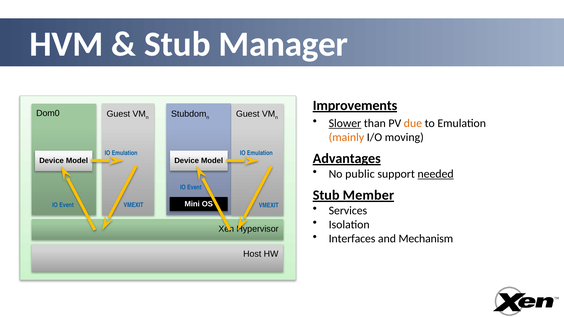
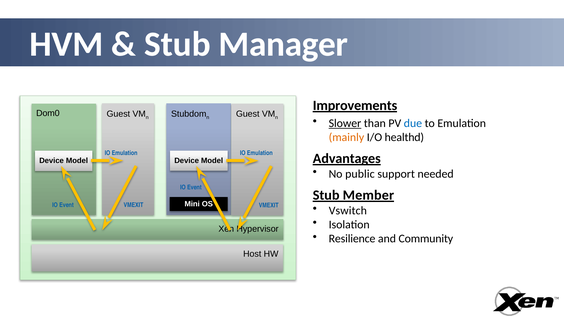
due colour: orange -> blue (413, 123)
moving: moving -> healthd (404, 138)
needed underline: present -> none (436, 174)
Services: Services -> Vswitch (348, 211)
Interfaces: Interfaces -> Resilience (352, 239)
Mechanism: Mechanism -> Community (426, 239)
